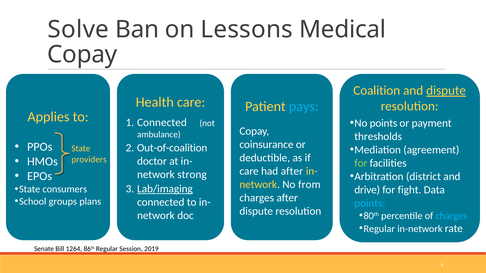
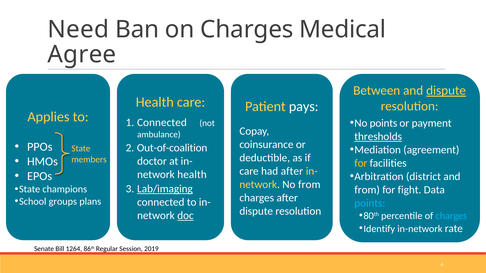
Solve: Solve -> Need (78, 30)
on Lessons: Lessons -> Charges (247, 30)
Copay: Copay -> Agree (82, 54)
Coalition: Coalition -> Between (377, 91)
pays colour: light blue -> white (304, 107)
thresholds underline: none -> present (378, 137)
providers: providers -> members (89, 160)
for colour: light green -> yellow (361, 163)
strong: strong -> health (192, 175)
consumers: consumers -> champions (65, 190)
drive: drive -> from (367, 190)
doc underline: none -> present (185, 216)
Regular: Regular -> Identify (379, 229)
